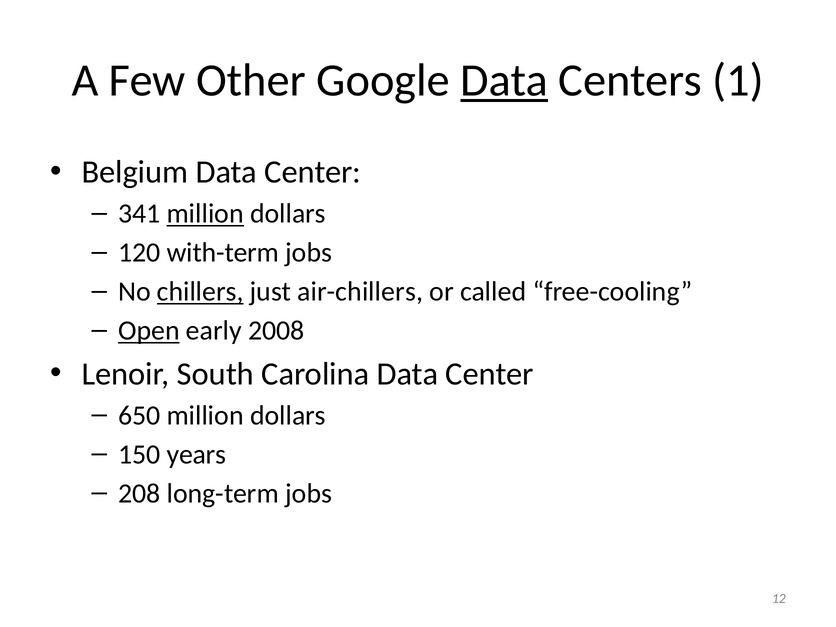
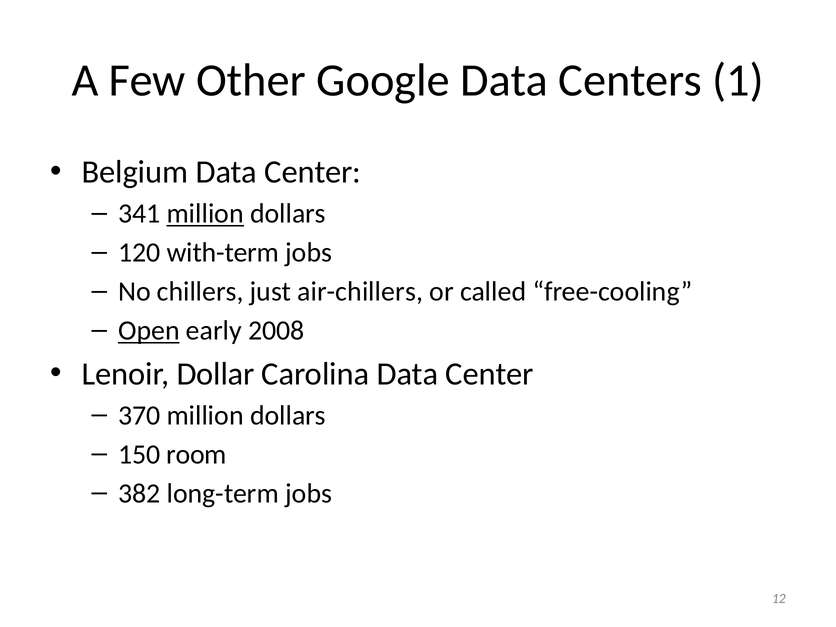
Data underline: present -> none (504, 81)
chillers underline: present -> none (200, 292)
South: South -> Dollar (216, 374)
650: 650 -> 370 (139, 415)
years: years -> room (196, 454)
208: 208 -> 382 (139, 493)
